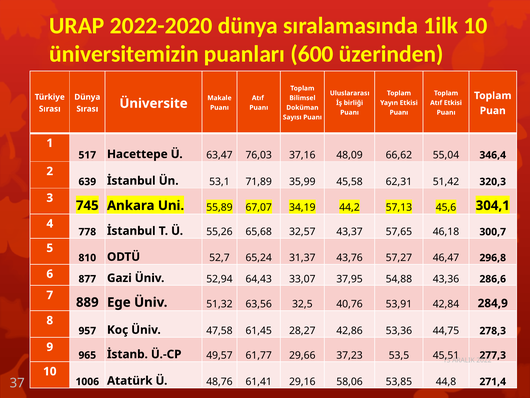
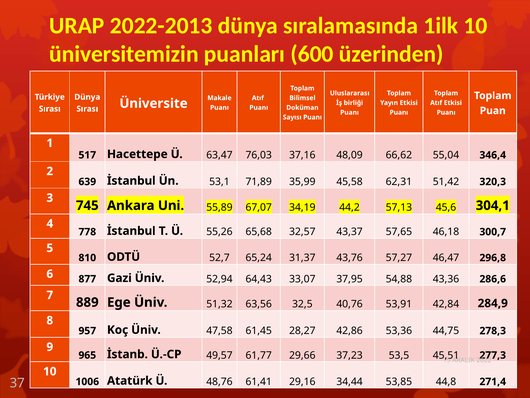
2022-2020: 2022-2020 -> 2022-2013 (161, 26)
58,06: 58,06 -> 34,44 (350, 381)
